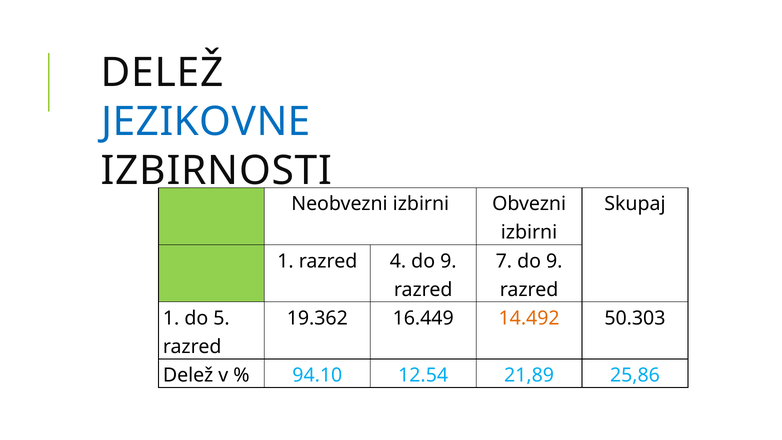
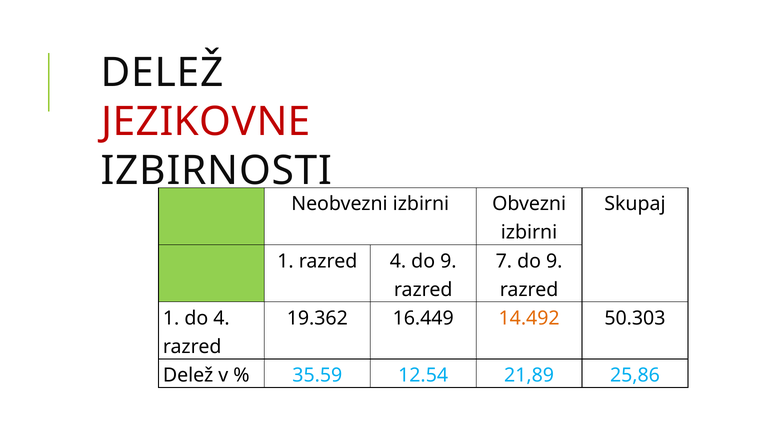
JEZIKOVNE colour: blue -> red (206, 122)
do 5: 5 -> 4 (222, 318)
94.10: 94.10 -> 35.59 (317, 375)
